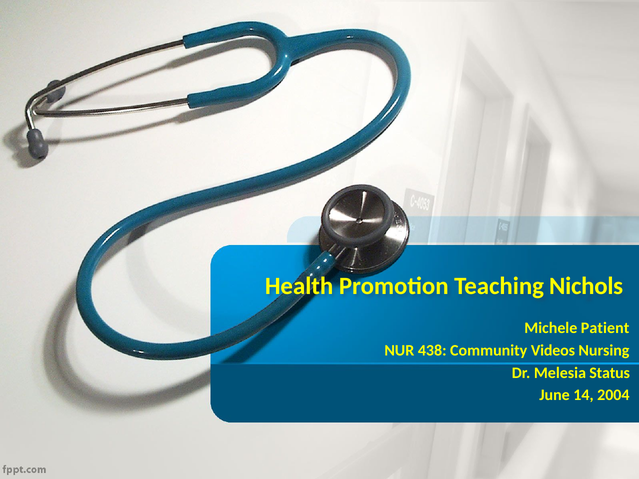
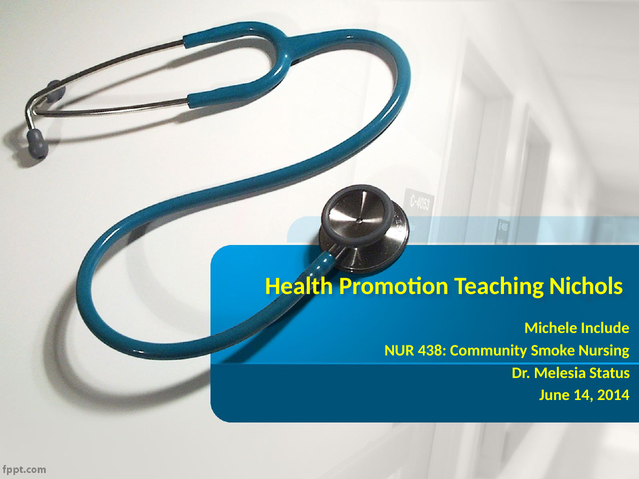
Patient: Patient -> Include (605, 328)
Videos: Videos -> Smoke (553, 351)
2004: 2004 -> 2014 (613, 395)
